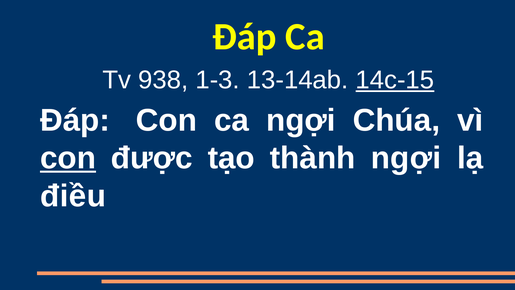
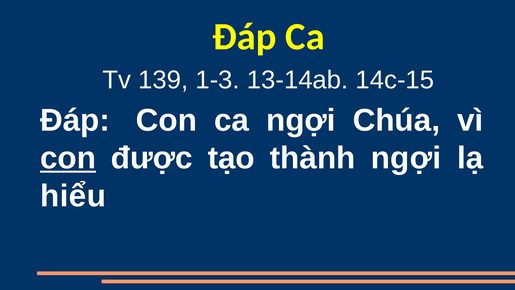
938: 938 -> 139 (163, 80)
14c-15 underline: present -> none (395, 80)
điều: điều -> hiểu (73, 196)
